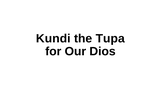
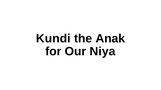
Tupa: Tupa -> Anak (110, 39)
Dios: Dios -> Niya (103, 52)
